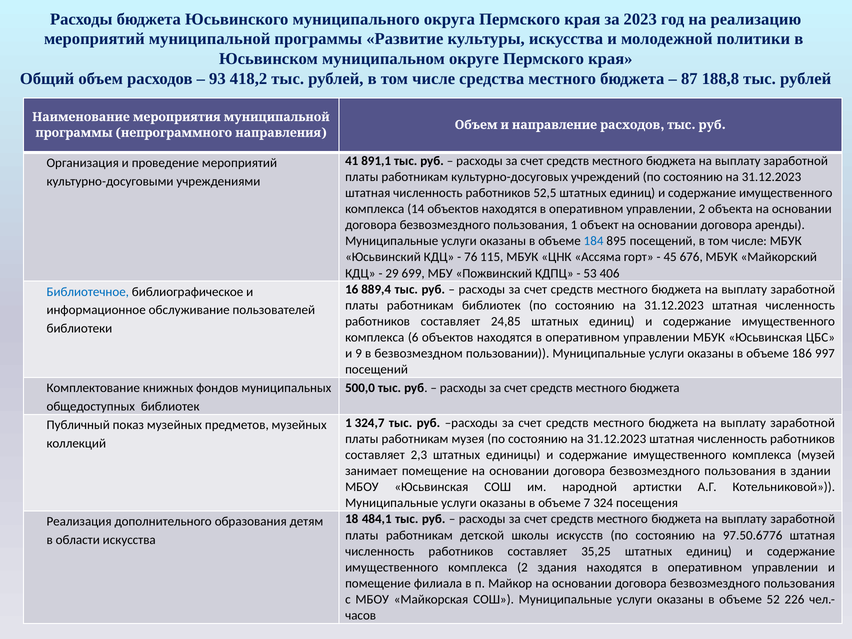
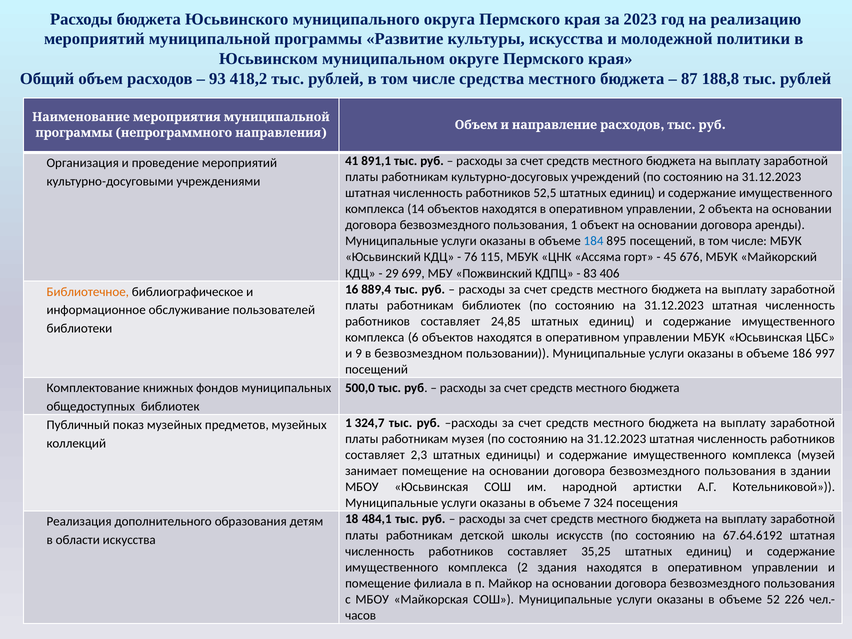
53: 53 -> 83 (590, 273)
Библиотечное colour: blue -> orange (88, 292)
97.50.6776: 97.50.6776 -> 67.64.6192 (753, 535)
